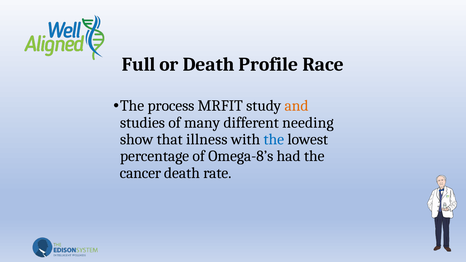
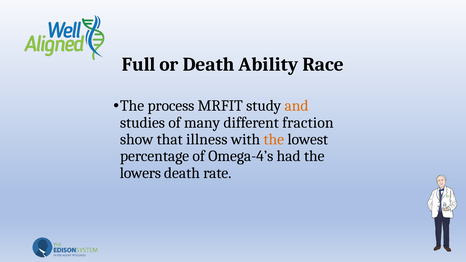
Profile: Profile -> Ability (268, 65)
needing: needing -> fraction (308, 123)
the colour: blue -> orange (274, 139)
Omega-8’s: Omega-8’s -> Omega-4’s (241, 156)
cancer: cancer -> lowers (140, 173)
